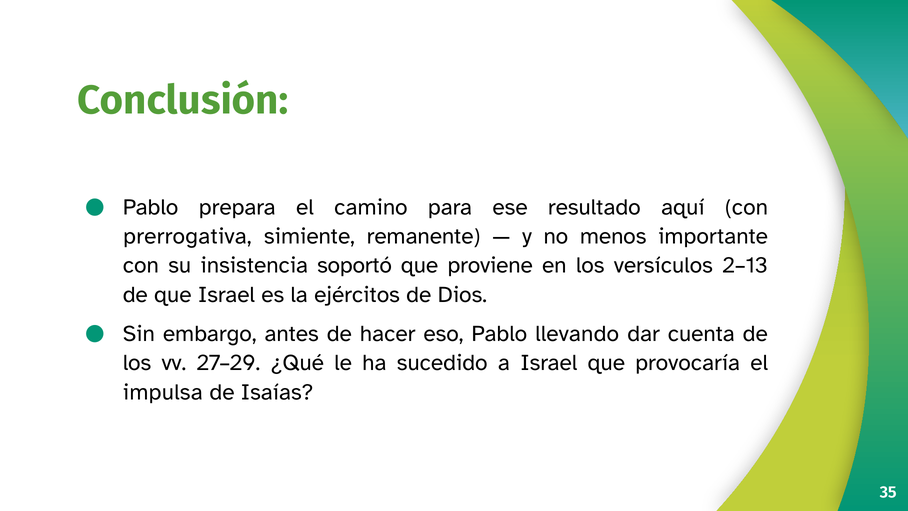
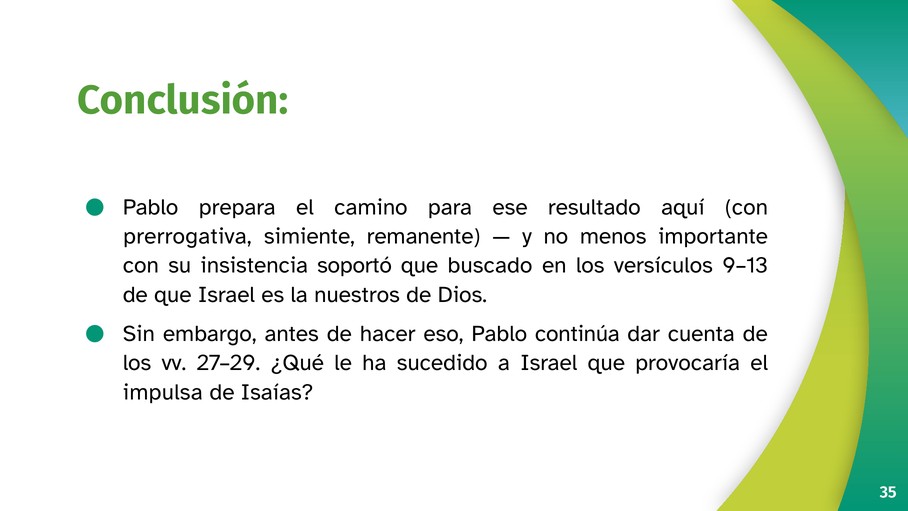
proviene: proviene -> buscado (490, 265)
2–13: 2–13 -> 9–13 (745, 265)
ejércitos: ejércitos -> nuestros (357, 294)
llevando: llevando -> continúa (577, 334)
